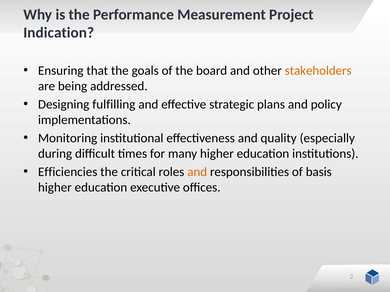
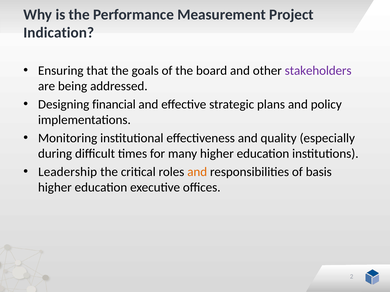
stakeholders colour: orange -> purple (318, 71)
fulfilling: fulfilling -> financial (114, 105)
Efficiencies: Efficiencies -> Leadership (68, 172)
